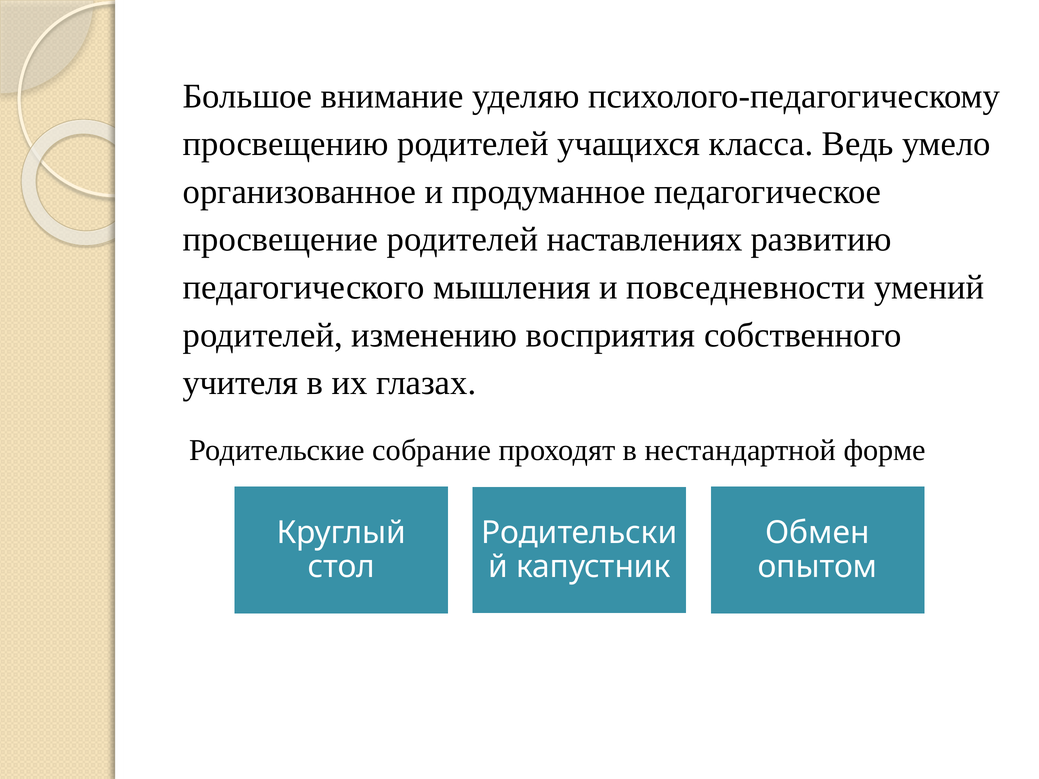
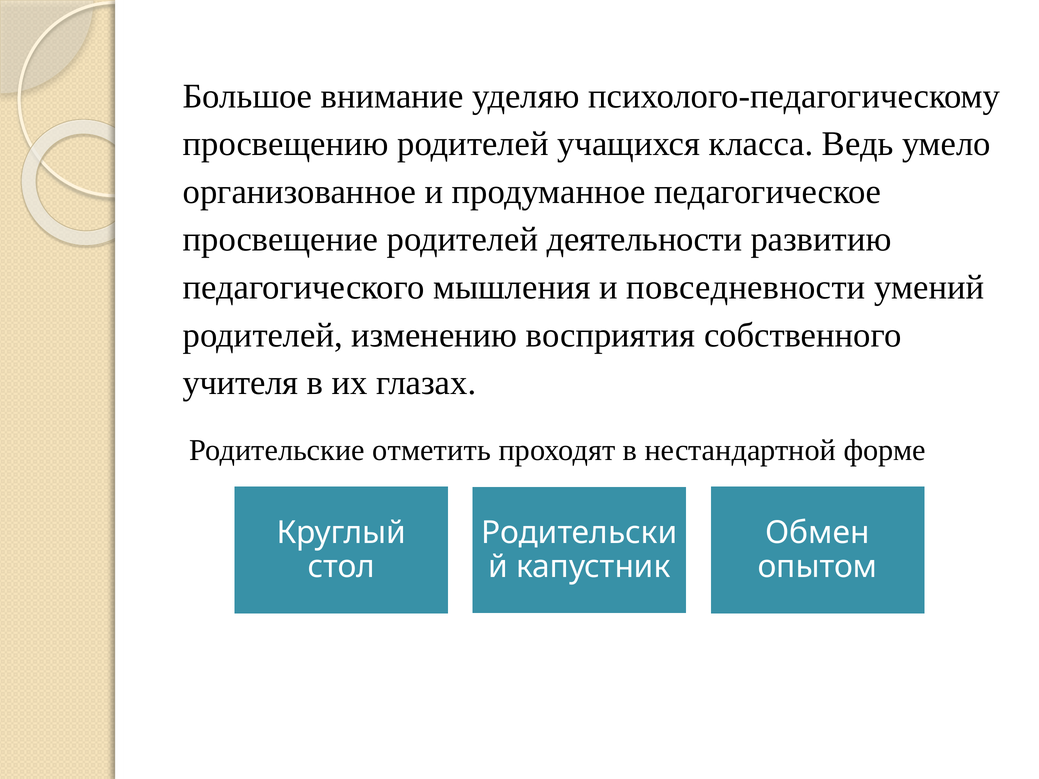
наставлениях: наставлениях -> деятельности (644, 240)
собрание: собрание -> отметить (432, 450)
